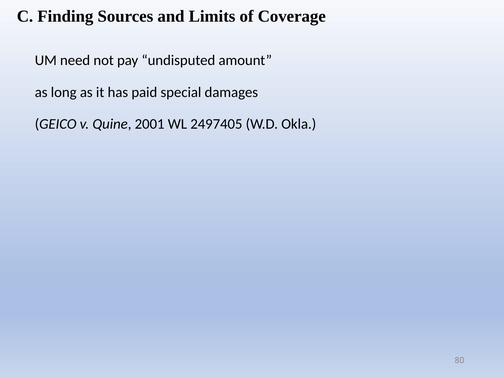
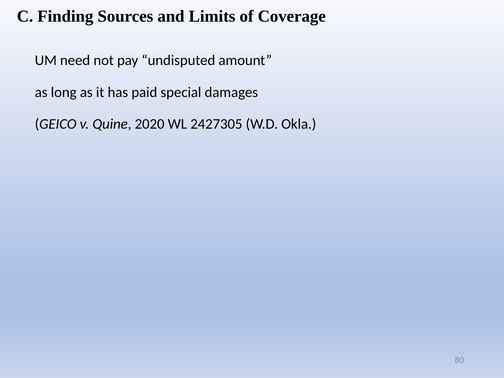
2001: 2001 -> 2020 (150, 124)
2497405: 2497405 -> 2427305 (216, 124)
